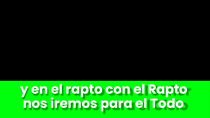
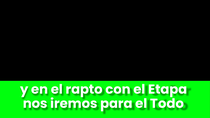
con el Rapto: Rapto -> Etapa (168, 89)
